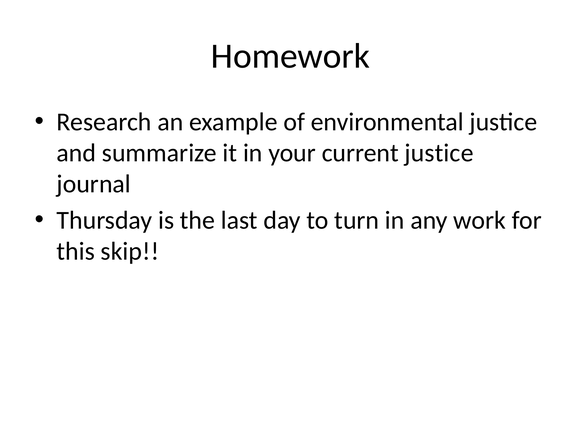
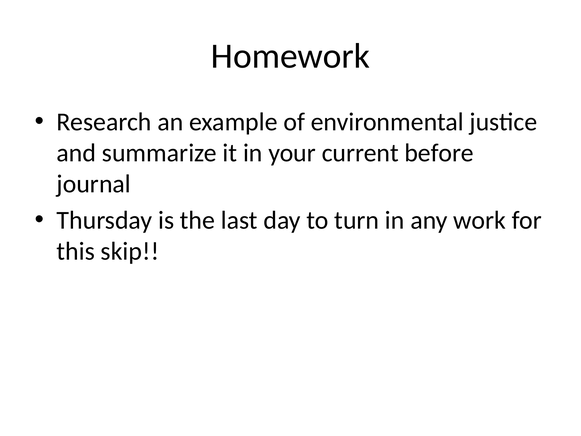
current justice: justice -> before (439, 153)
